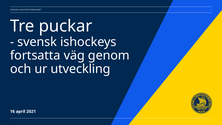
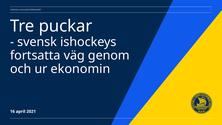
utveckling: utveckling -> ekonomin (80, 69)
